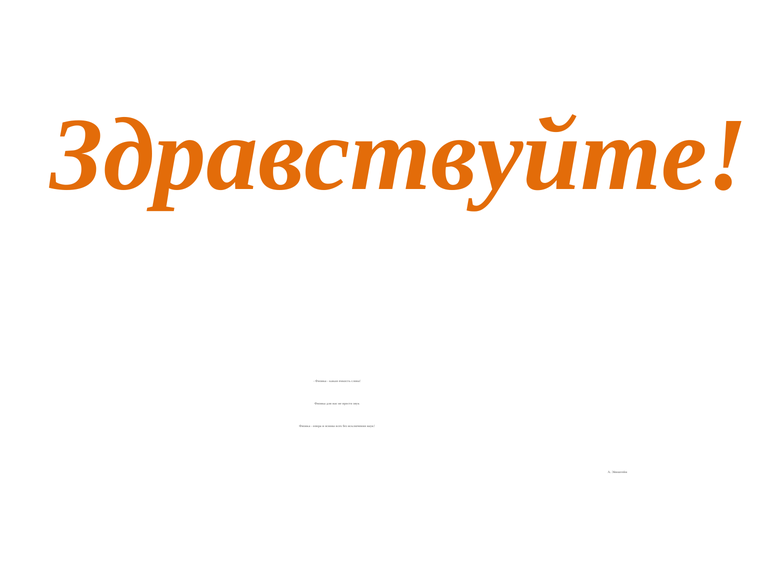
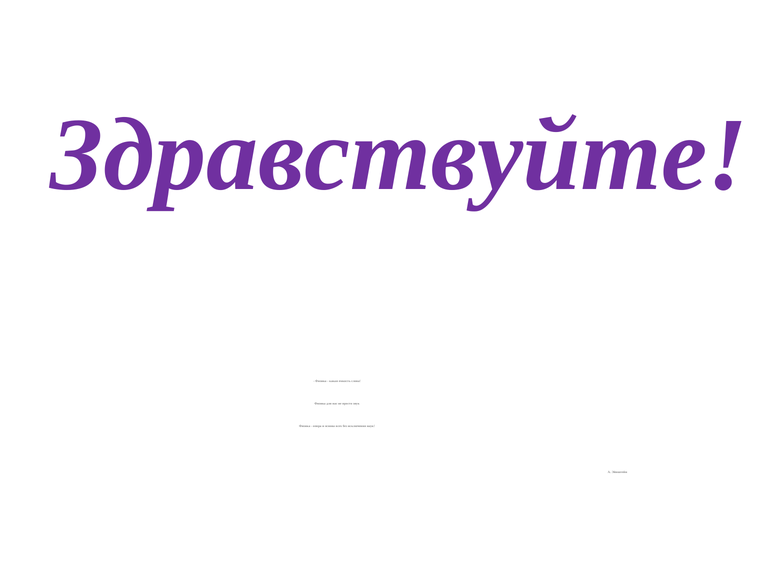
Здравствуйте colour: orange -> purple (399, 155)
